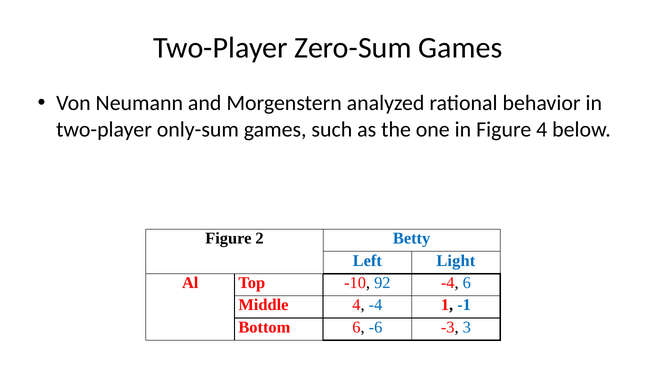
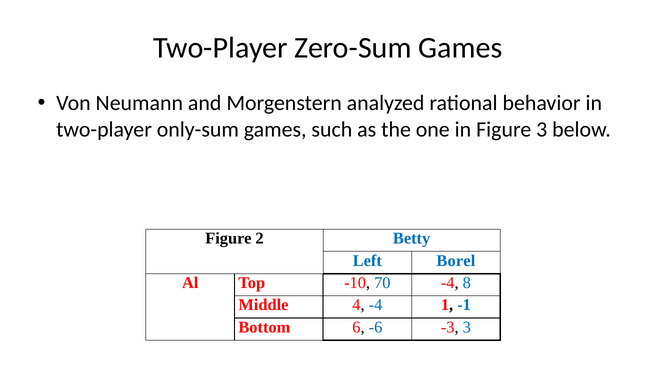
Figure 4: 4 -> 3 (542, 129)
Light: Light -> Borel (456, 261)
92: 92 -> 70 (382, 283)
-4 6: 6 -> 8 (467, 283)
